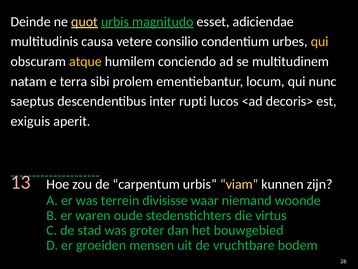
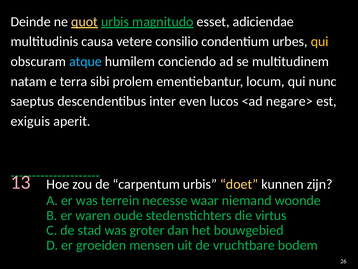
atque colour: yellow -> light blue (85, 61)
rupti: rupti -> even (193, 101)
decoris>: decoris> -> negare> (289, 101)
viam: viam -> doet (239, 184)
divisisse: divisisse -> necesse (165, 200)
